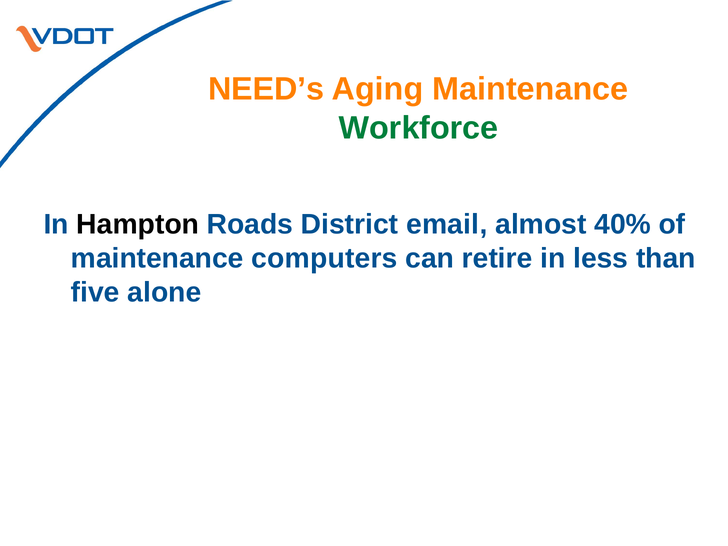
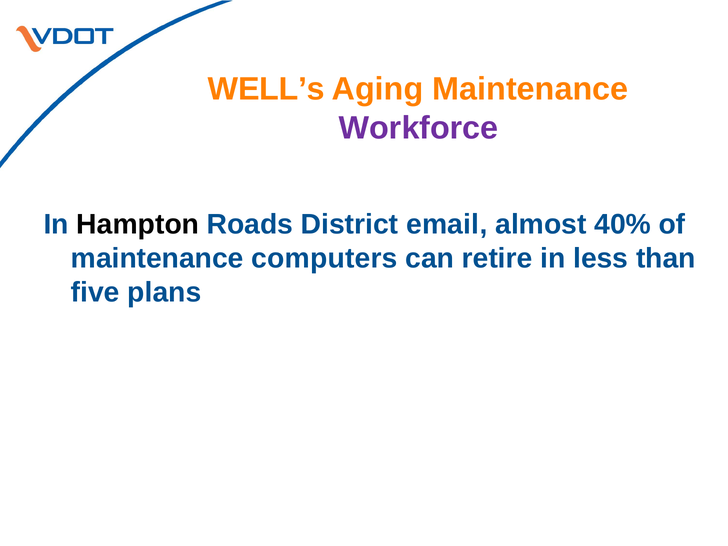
NEED’s: NEED’s -> WELL’s (266, 89)
Workforce colour: green -> purple (419, 128)
alone: alone -> plans (164, 293)
